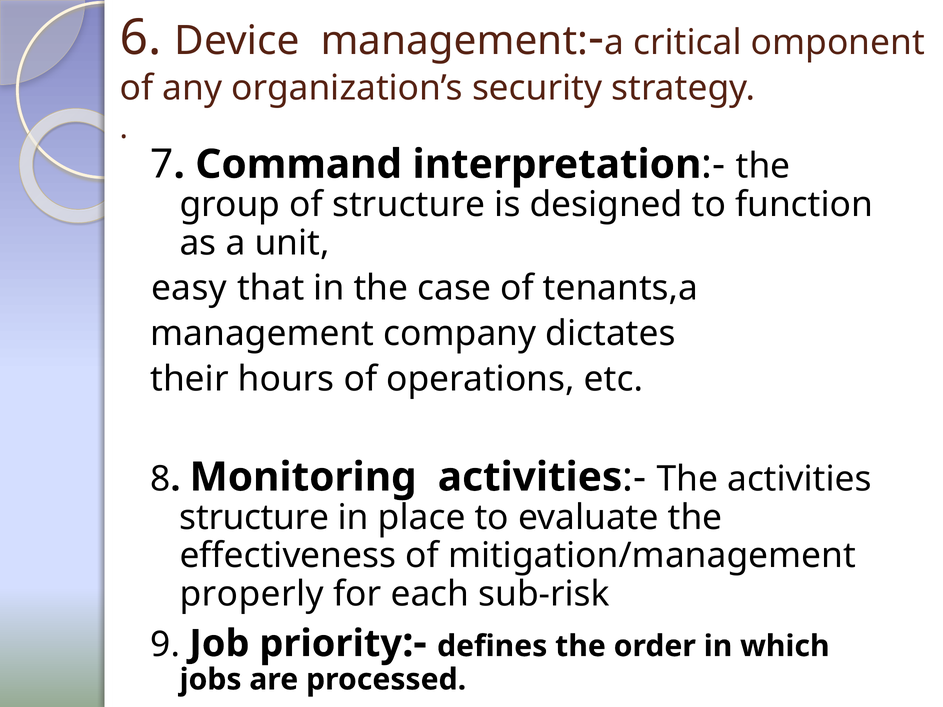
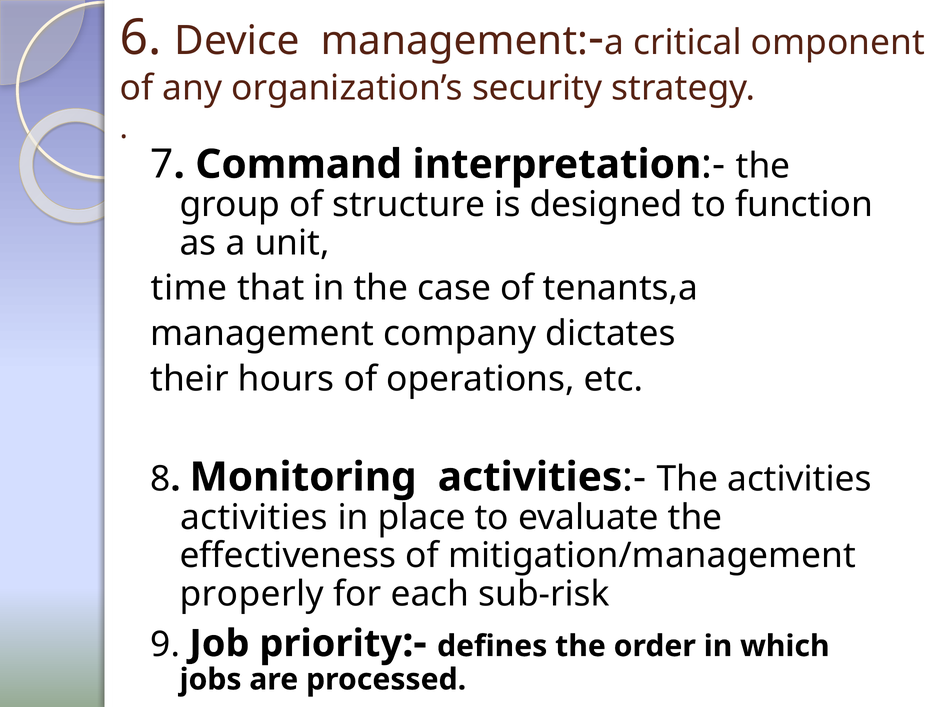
easy: easy -> time (189, 288)
structure: structure -> activities (254, 518)
